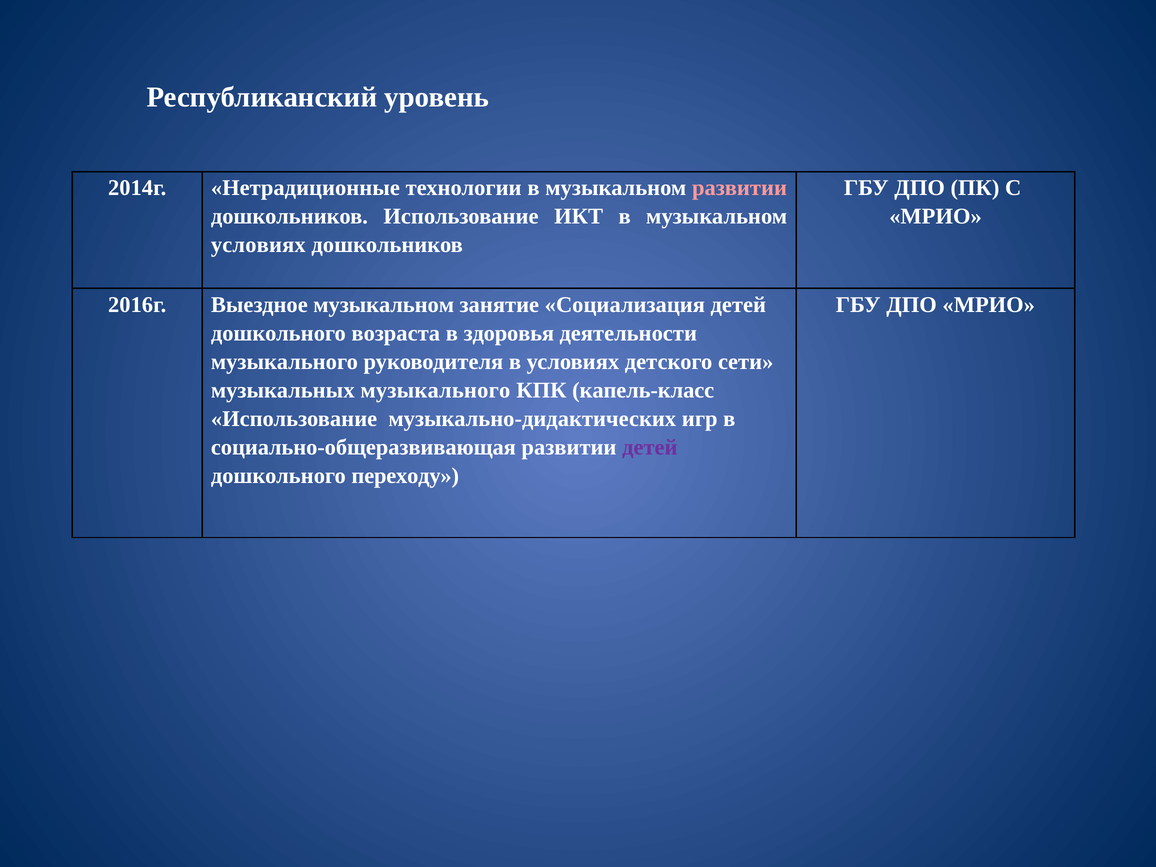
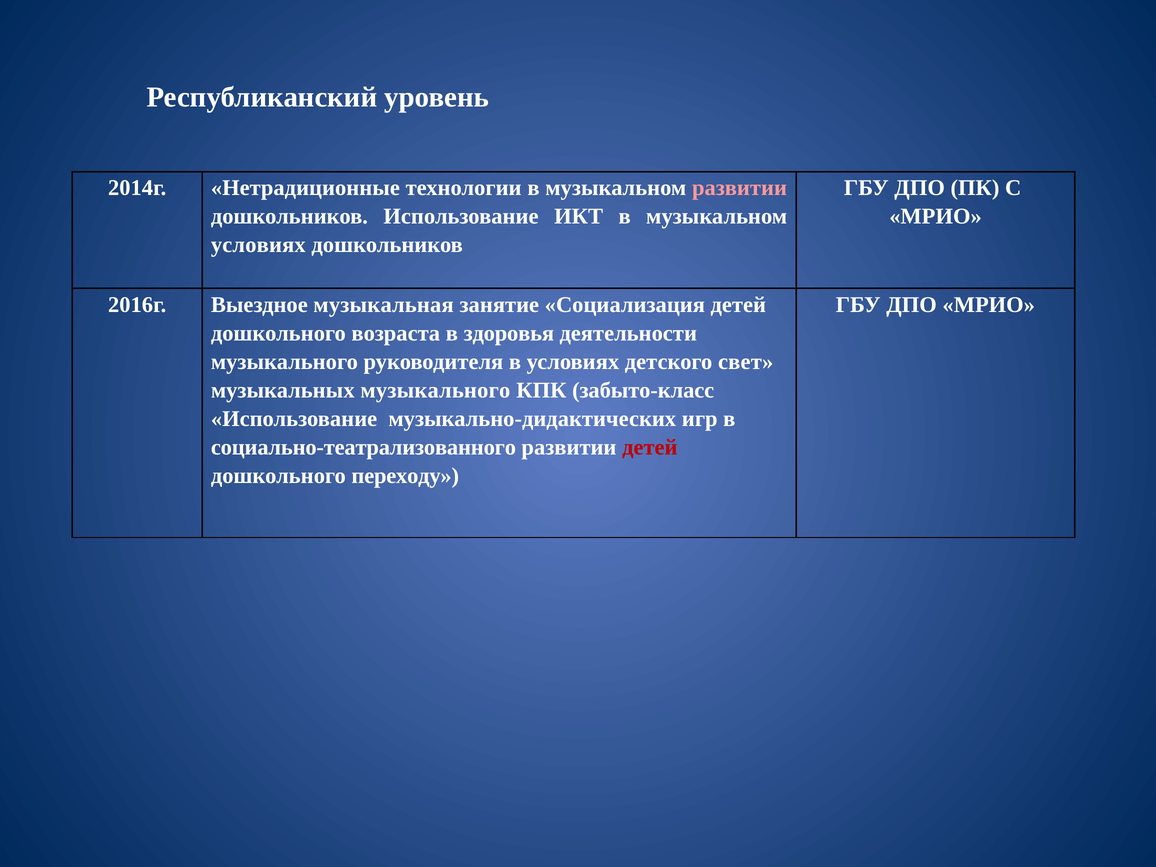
Выездное музыкальном: музыкальном -> музыкальная (384, 305)
сети: сети -> свет (746, 362)
капель-класс: капель-класс -> забыто-класс (643, 390)
социально-общеразвивающая: социально-общеразвивающая -> социально-театрализованного (363, 447)
детей colour: purple -> red (650, 447)
